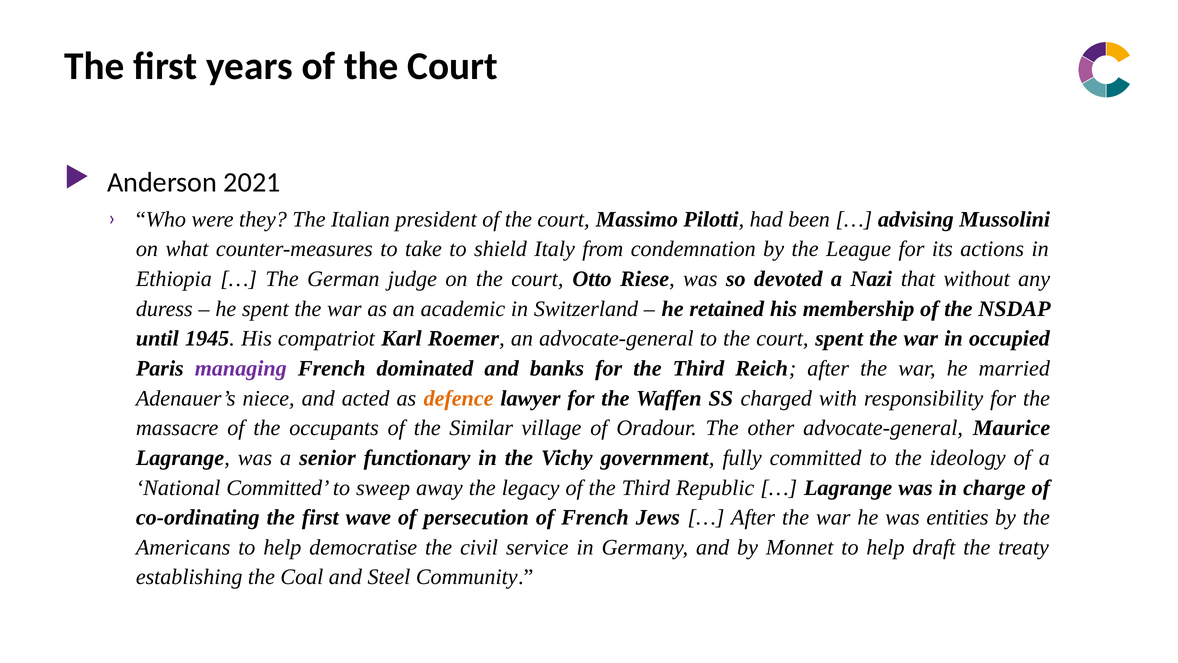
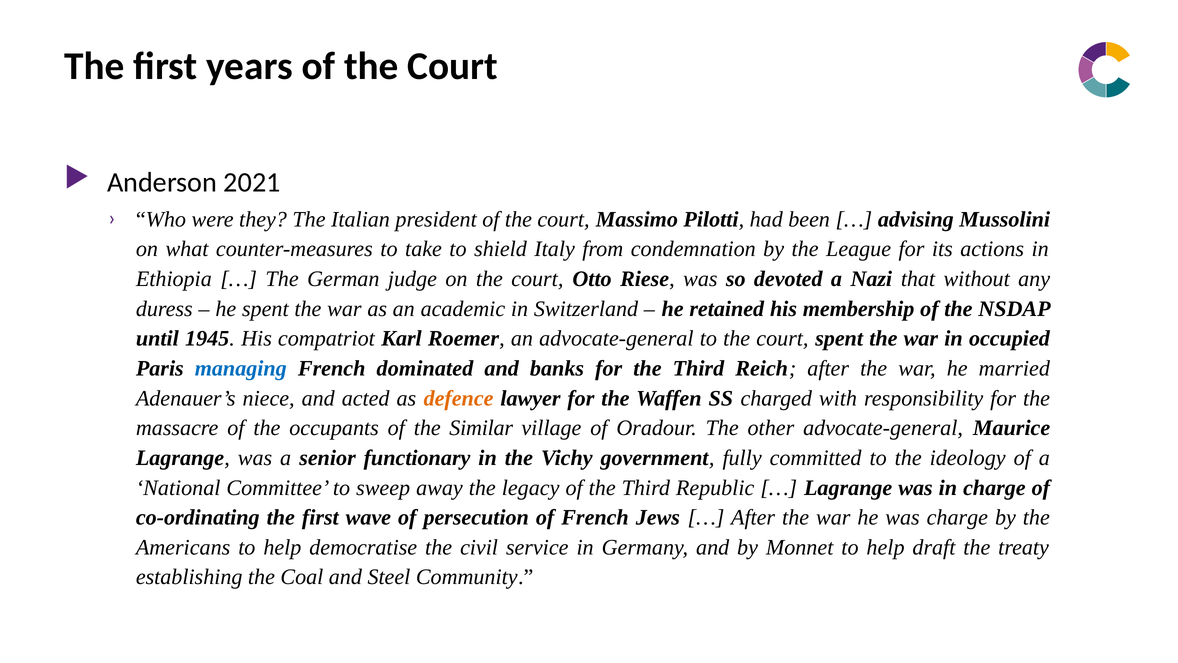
managing colour: purple -> blue (241, 368)
National Committed: Committed -> Committee (278, 487)
was entities: entities -> charge (957, 517)
